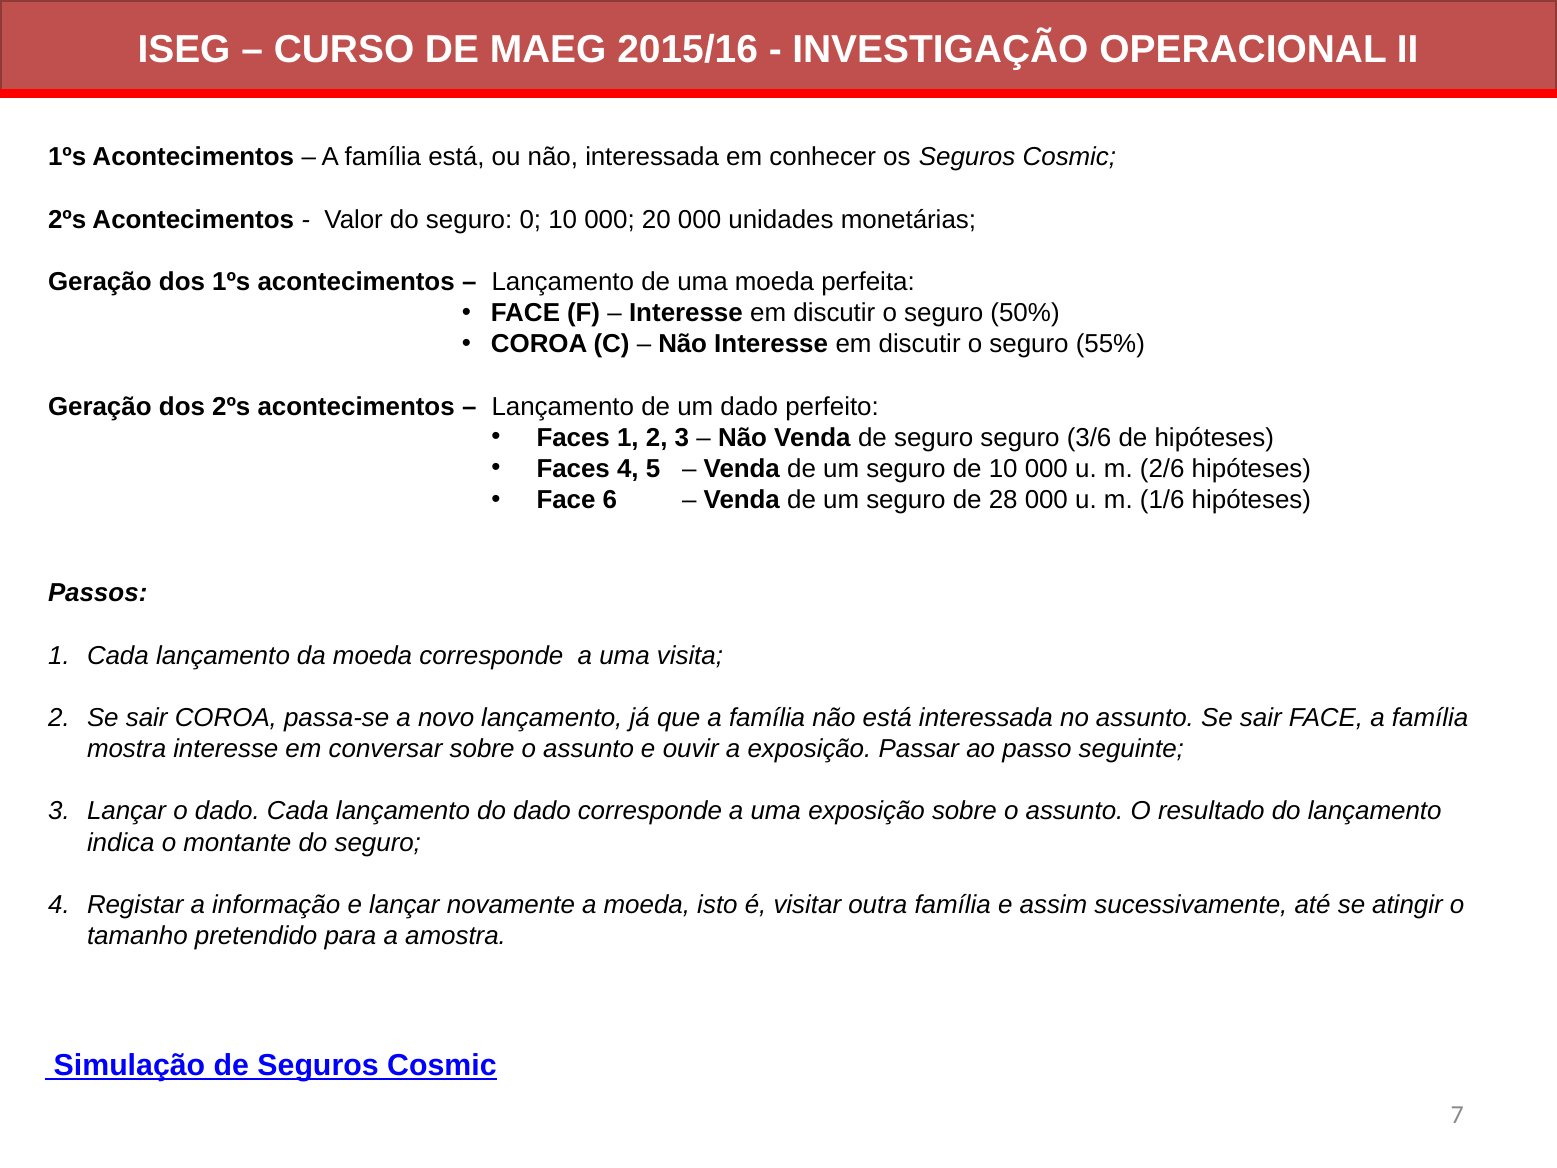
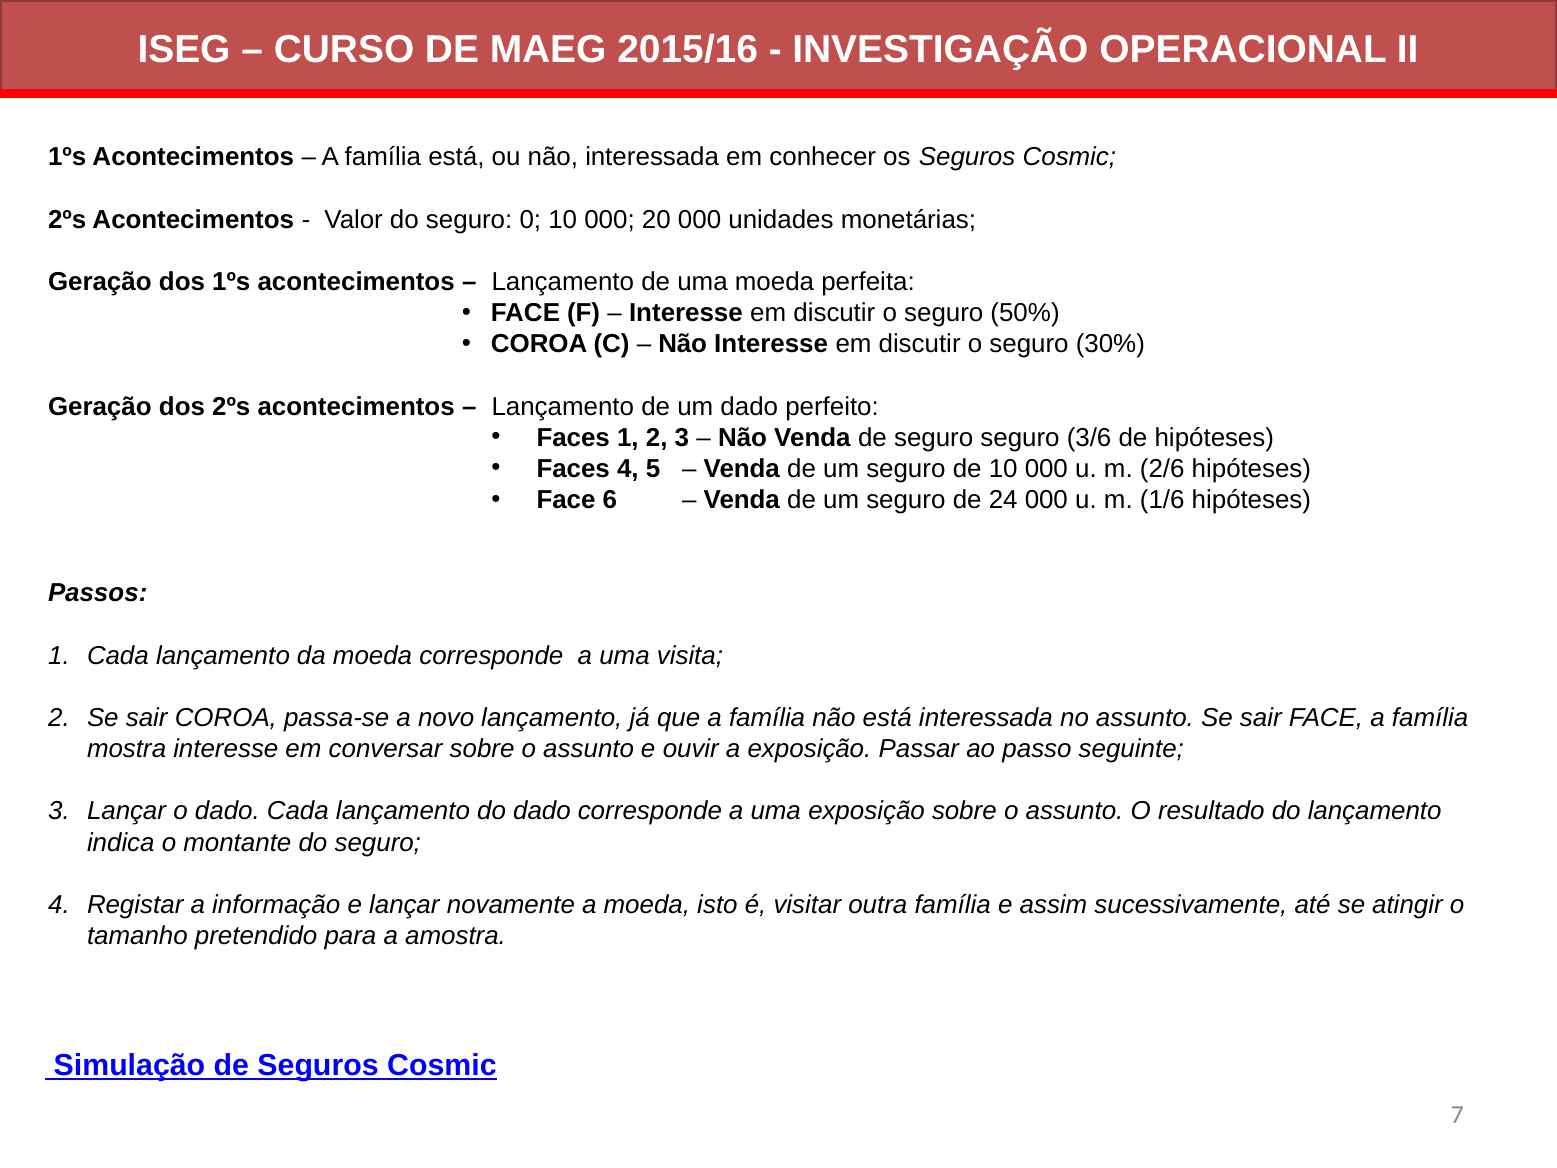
55%: 55% -> 30% (1110, 344)
28: 28 -> 24 (1003, 500)
